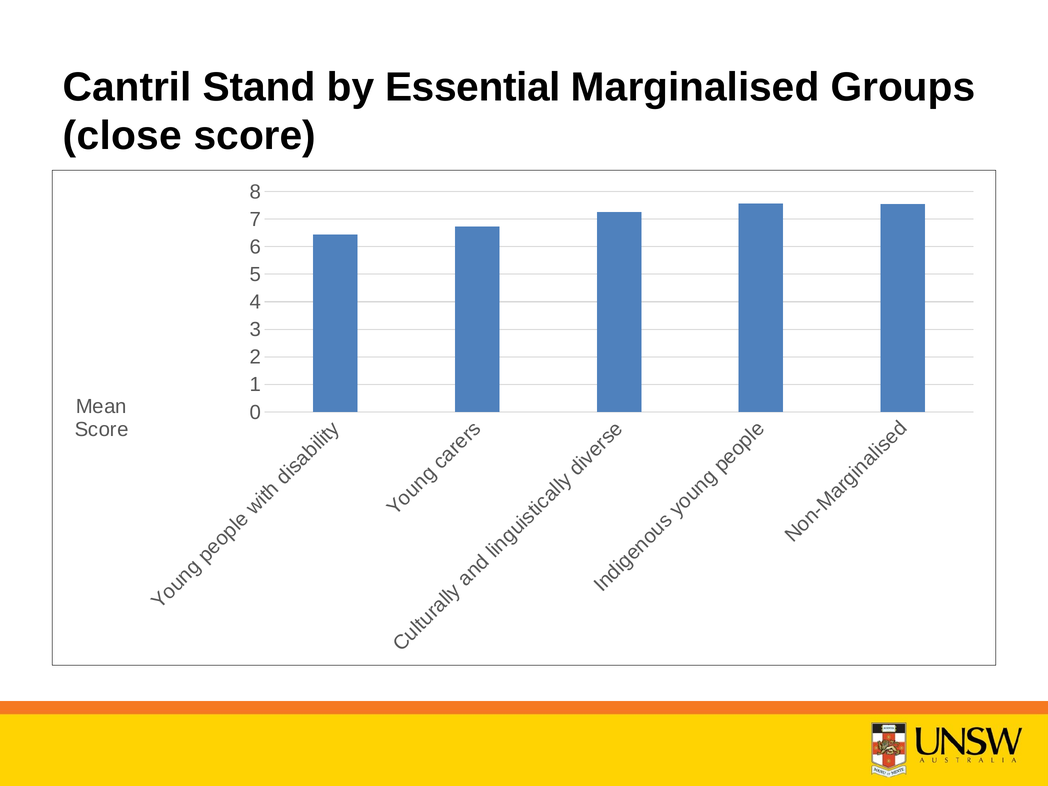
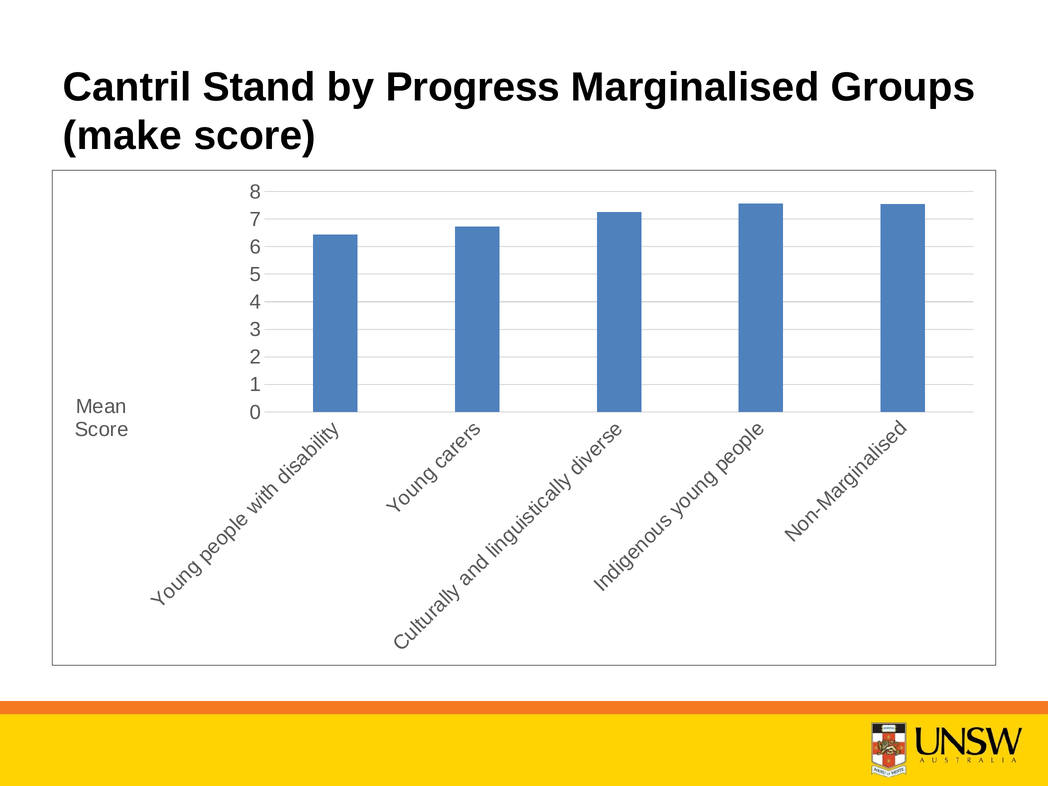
Essential: Essential -> Progress (473, 87)
close: close -> make (122, 136)
